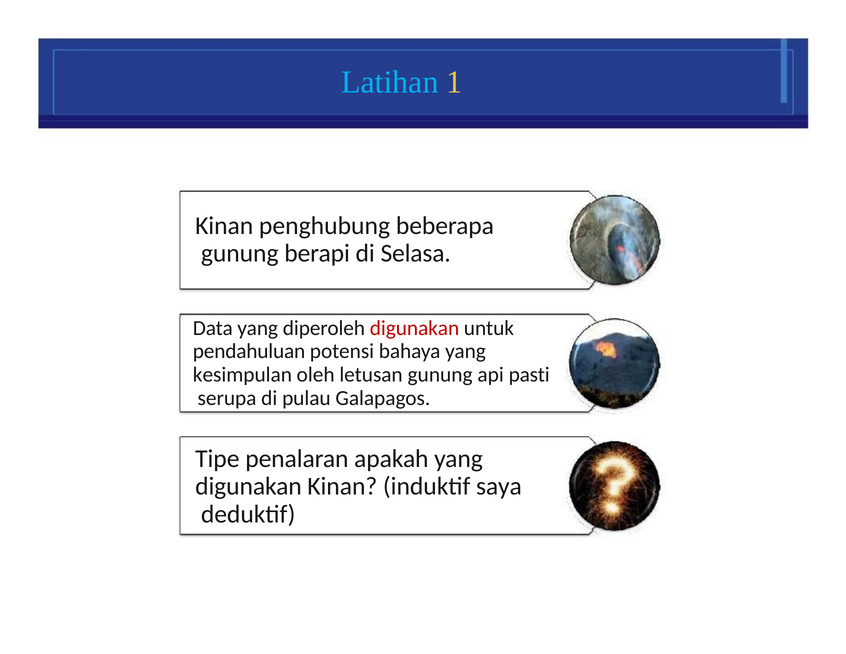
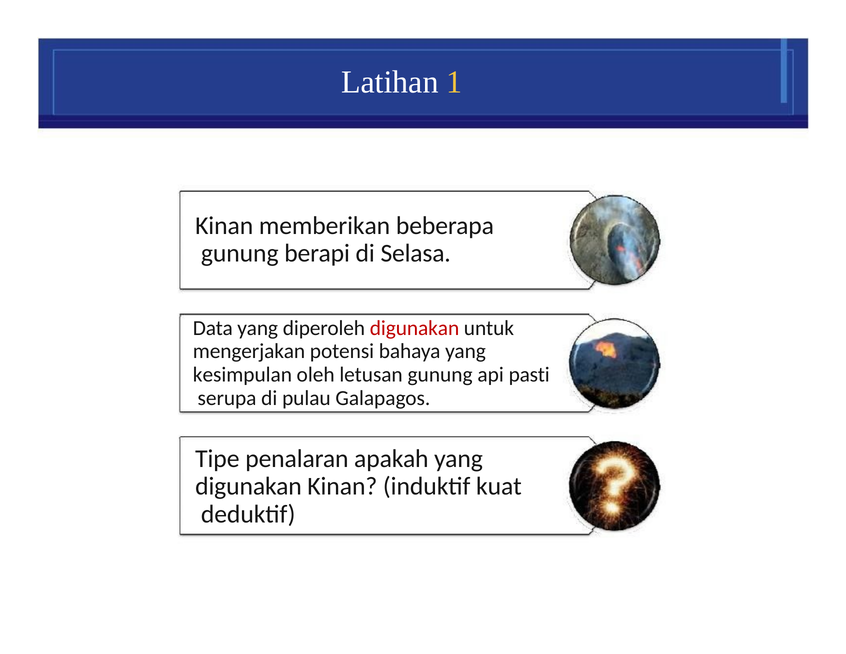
Latihan colour: light blue -> white (390, 82)
penghubung: penghubung -> memberikan (325, 226)
pendahuluan: pendahuluan -> mengerjakan (249, 351)
saya: saya -> kuat (499, 486)
